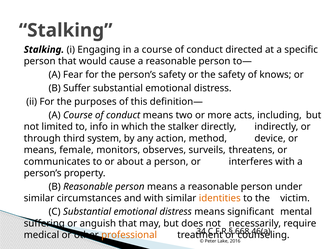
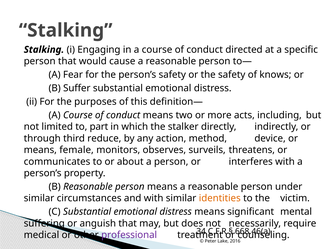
info: info -> part (99, 126)
system: system -> reduce (104, 138)
professional colour: orange -> purple (129, 234)
